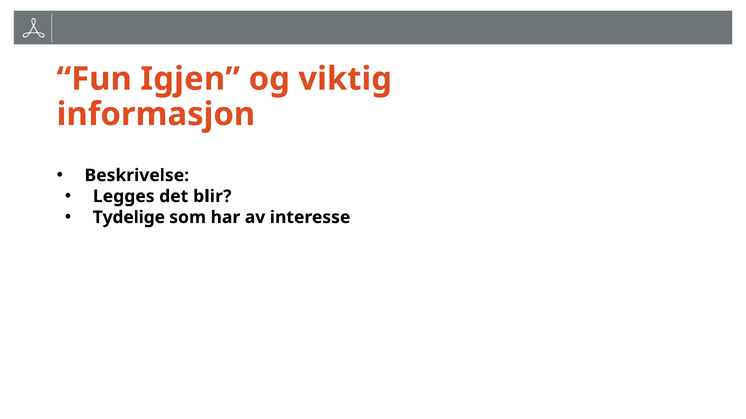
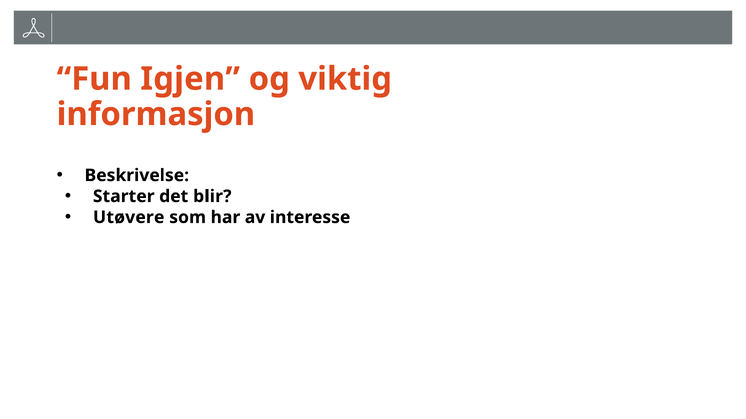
Legges: Legges -> Starter (124, 197)
Tydelige: Tydelige -> Utøvere (129, 218)
